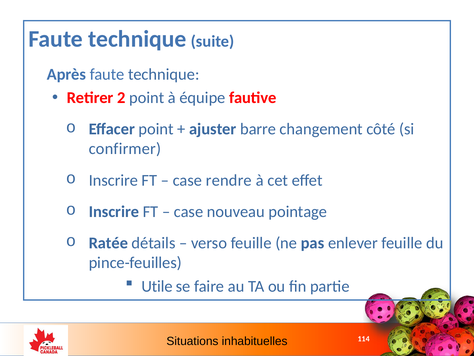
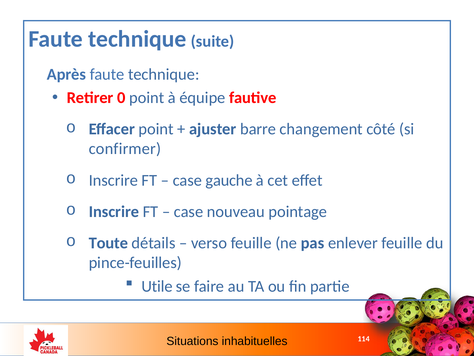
2: 2 -> 0 (121, 98)
rendre: rendre -> gauche (229, 180)
Ratée: Ratée -> Toute (108, 243)
